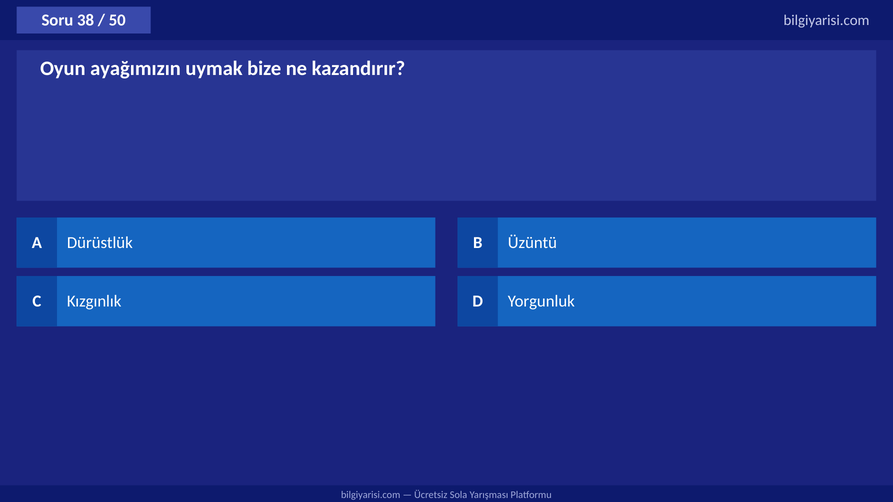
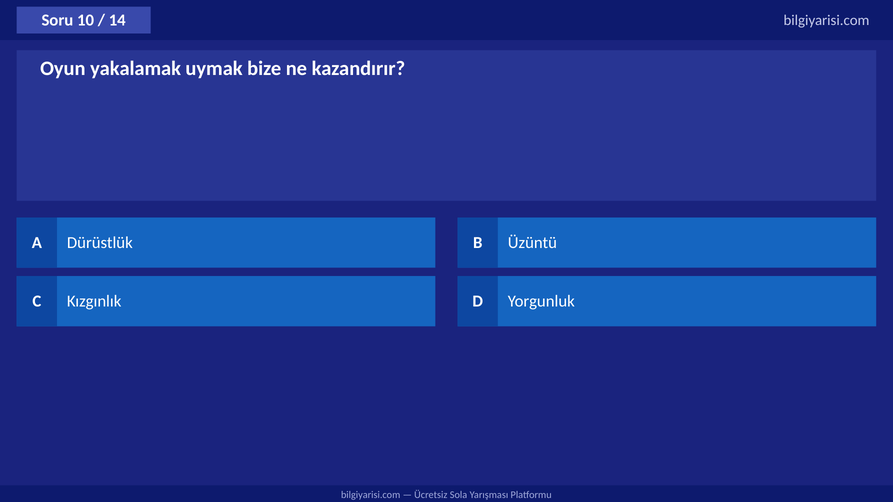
38: 38 -> 10 (86, 20)
50: 50 -> 14 (117, 20)
ayağımızın: ayağımızın -> yakalamak (136, 69)
